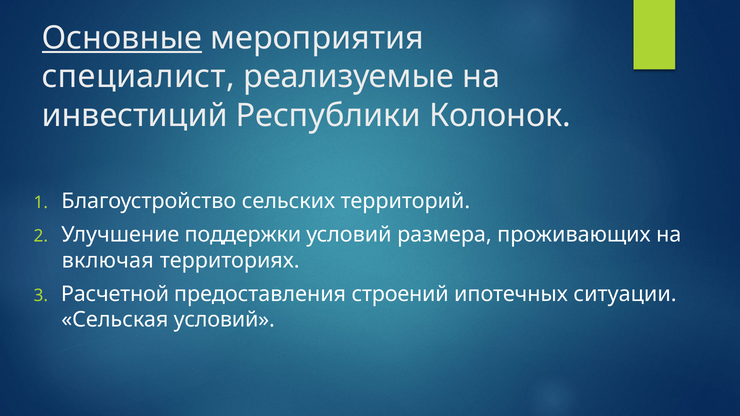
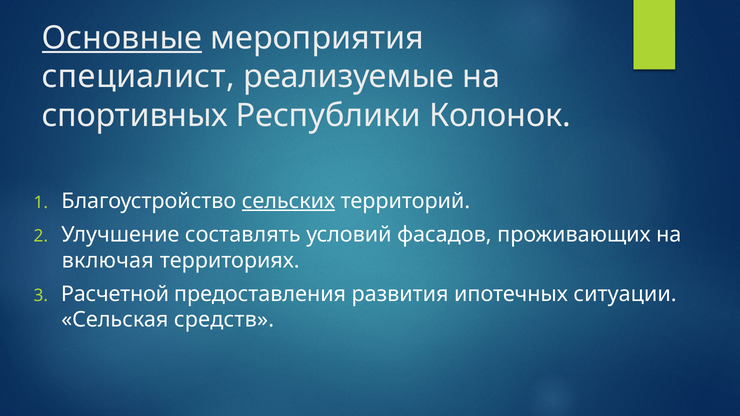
инвестиций: инвестиций -> спортивных (135, 116)
сельских underline: none -> present (288, 201)
поддержки: поддержки -> составлять (243, 235)
размера: размера -> фасадов (444, 235)
строений: строений -> развития (400, 294)
Сельская условий: условий -> средств (224, 320)
